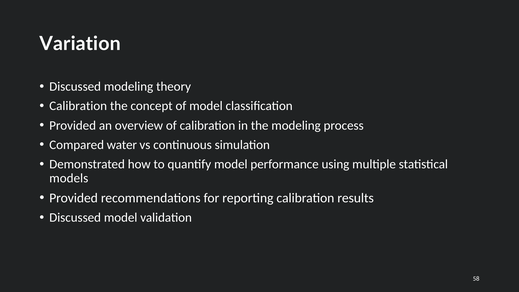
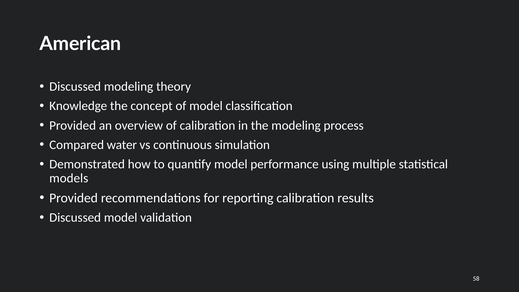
Variation: Variation -> American (80, 44)
Calibration: Calibration -> Knowledge (78, 106)
